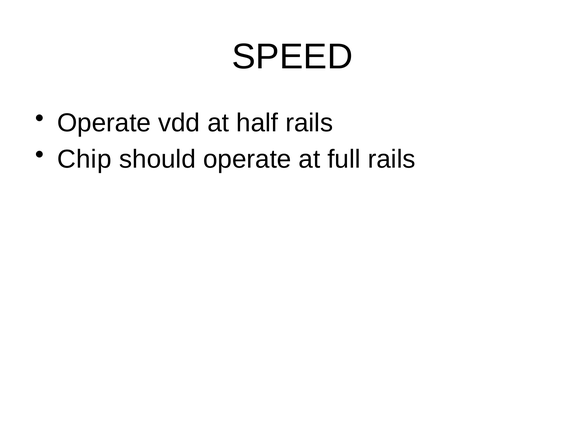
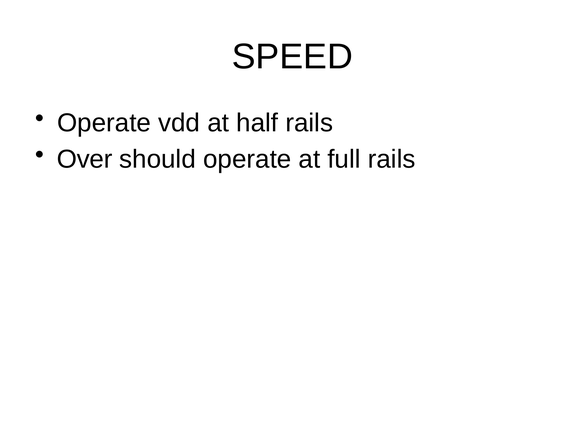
Chip: Chip -> Over (85, 159)
